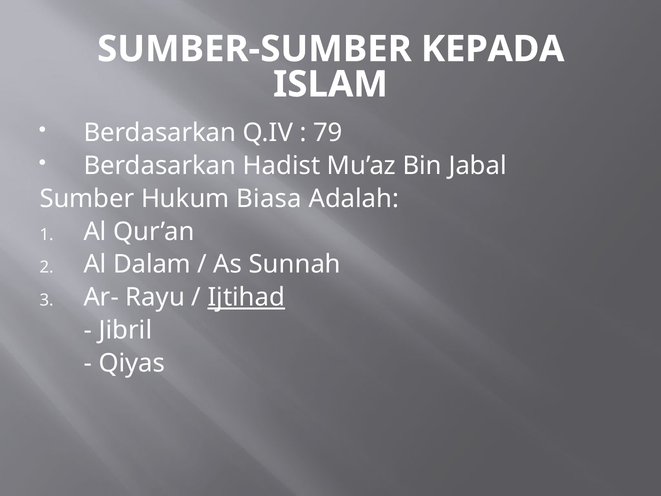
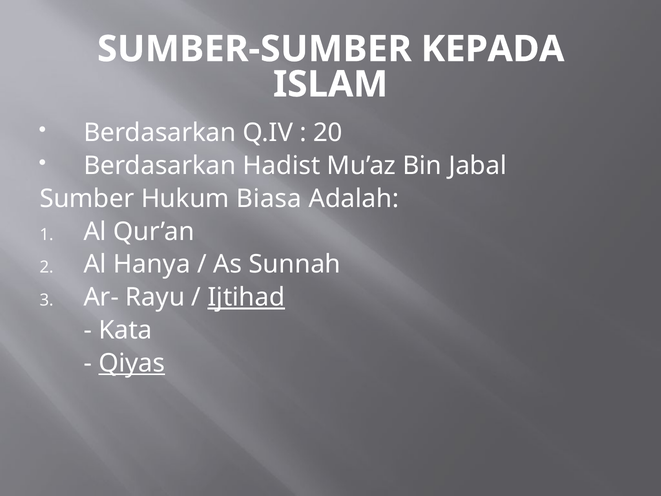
79: 79 -> 20 (328, 133)
Dalam: Dalam -> Hanya (152, 264)
Jibril: Jibril -> Kata (125, 330)
Qiyas underline: none -> present (132, 363)
